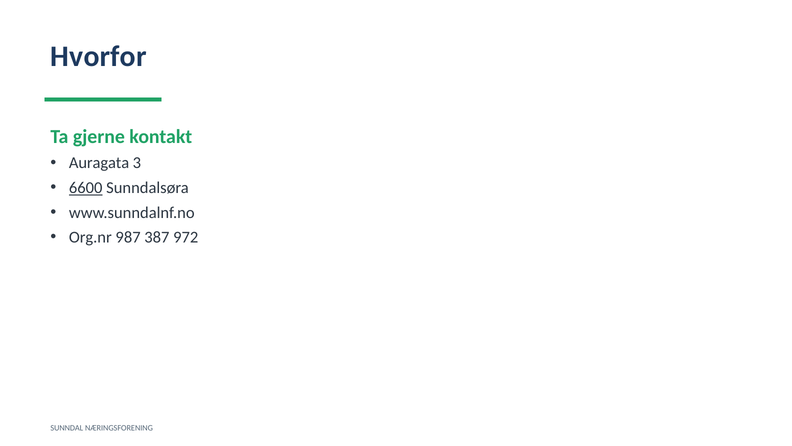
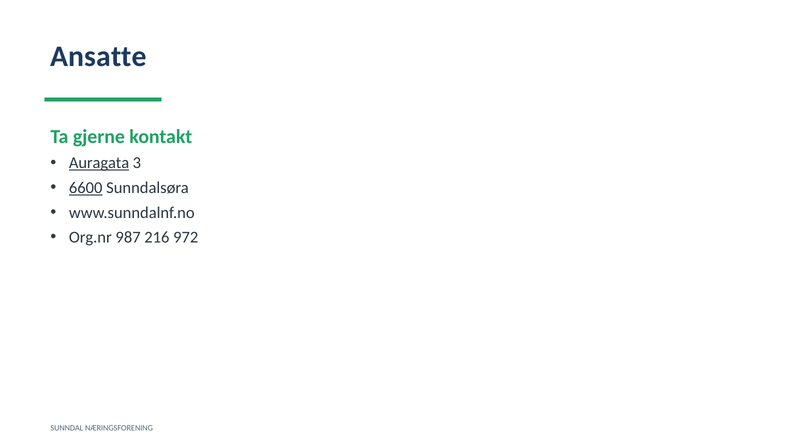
Hvorfor: Hvorfor -> Ansatte (99, 57)
Auragata underline: none -> present (99, 163)
387: 387 -> 216 (157, 237)
